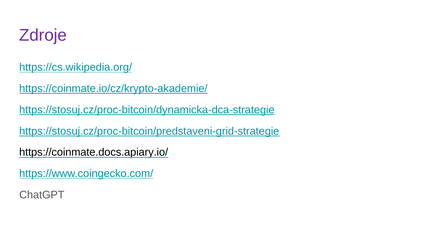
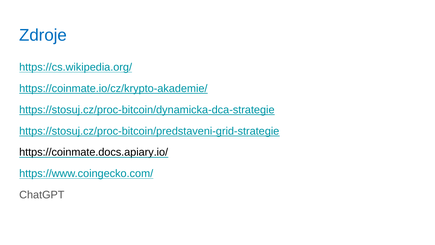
Zdroje colour: purple -> blue (43, 35)
